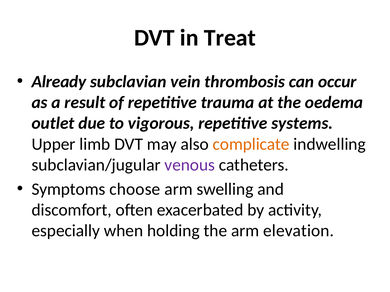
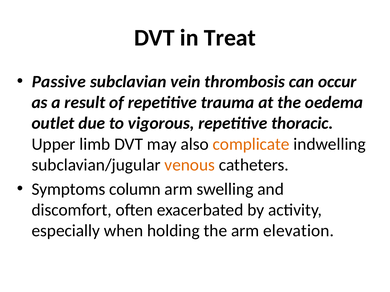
Already: Already -> Passive (59, 82)
systems: systems -> thoracic (302, 123)
venous colour: purple -> orange (190, 165)
choose: choose -> column (135, 189)
